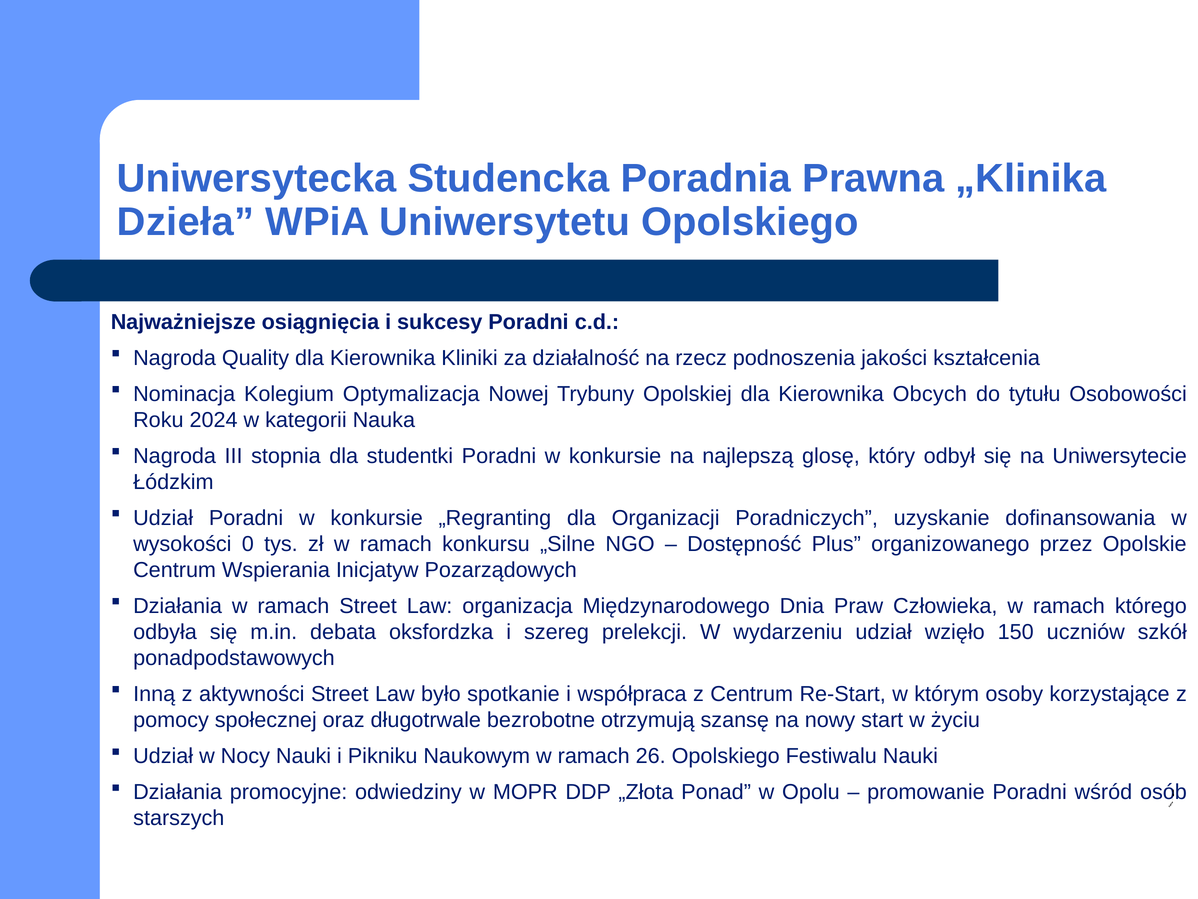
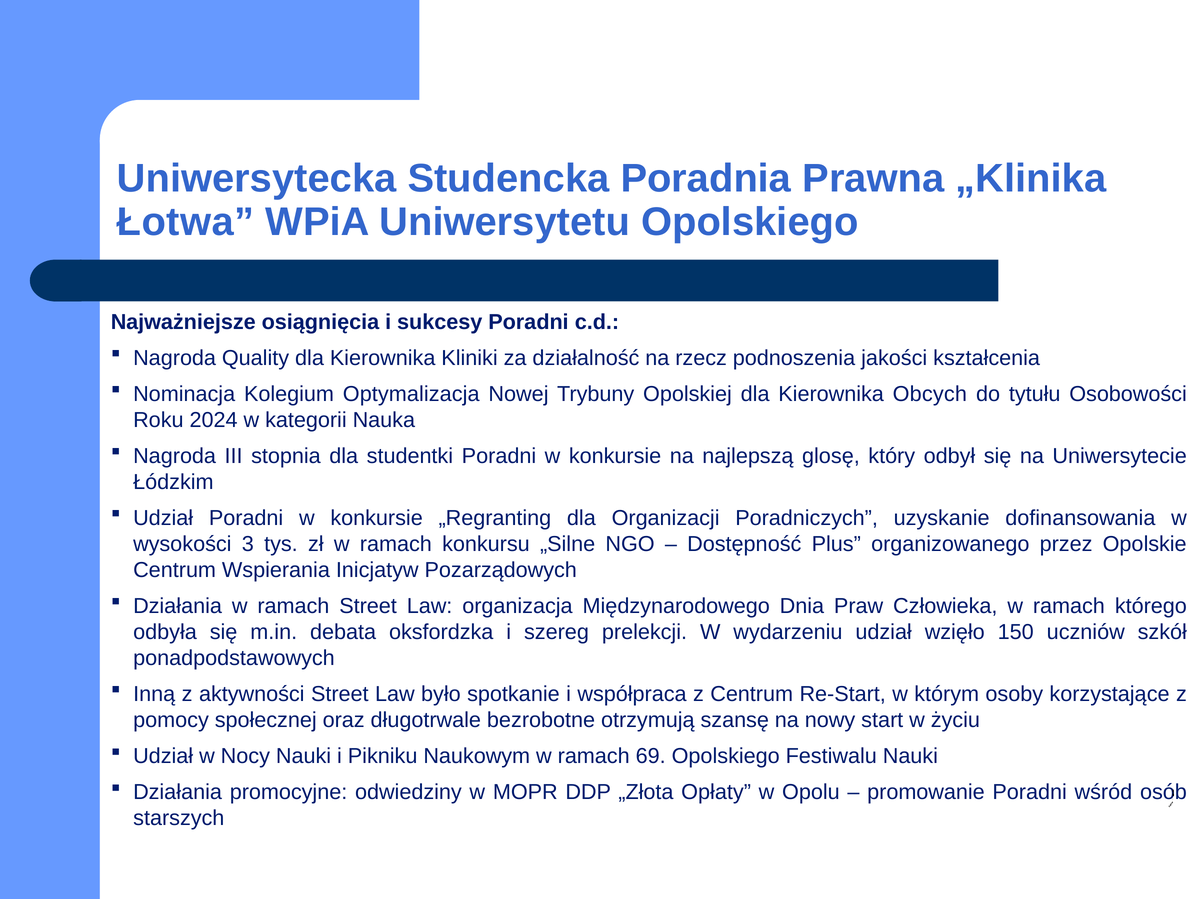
Dzieła: Dzieła -> Łotwa (186, 222)
wysokości 0: 0 -> 3 (248, 544)
26: 26 -> 69 (651, 756)
Ponad: Ponad -> Opłaty (716, 792)
